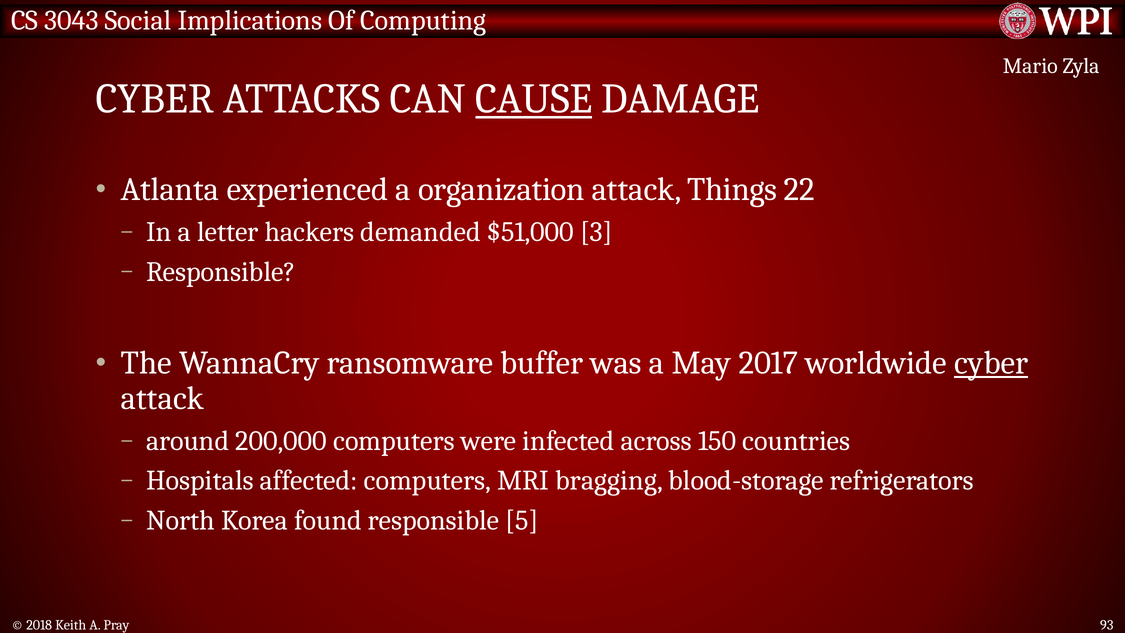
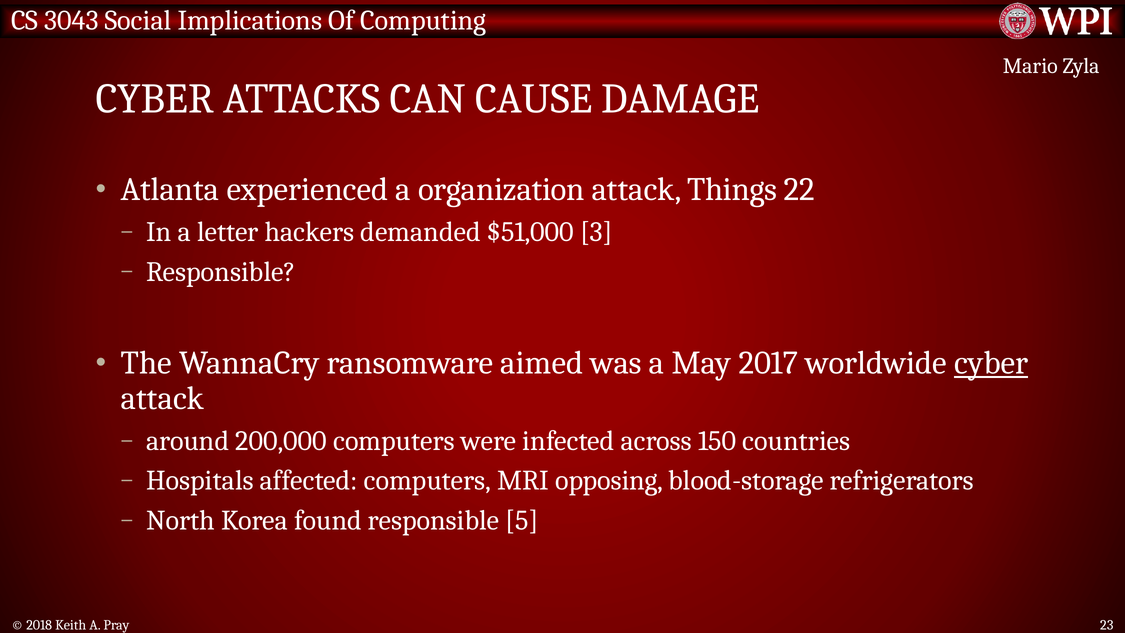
CAUSE underline: present -> none (534, 99)
buffer: buffer -> aimed (542, 363)
bragging: bragging -> opposing (609, 481)
93: 93 -> 23 (1107, 625)
